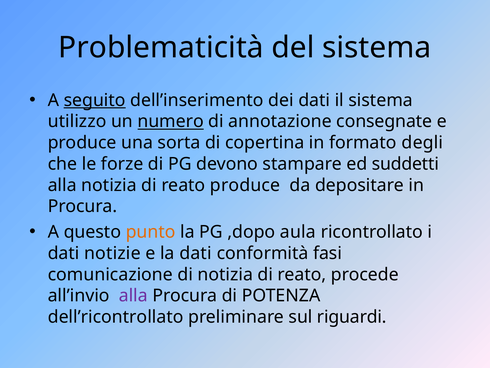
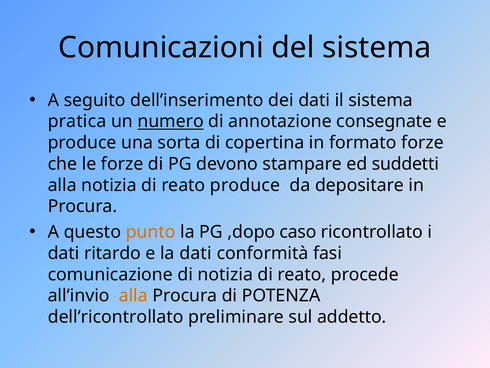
Problematicità: Problematicità -> Comunicazioni (161, 47)
seguito underline: present -> none (95, 100)
utilizzo: utilizzo -> pratica (77, 121)
formato degli: degli -> forze (423, 142)
aula: aula -> caso (298, 232)
notizie: notizie -> ritardo (113, 253)
alla colour: purple -> orange (133, 295)
riguardi: riguardi -> addetto (352, 317)
